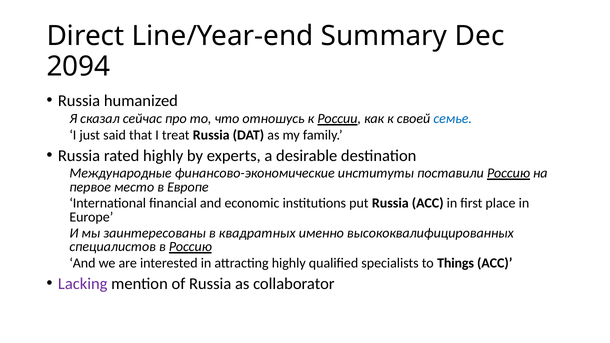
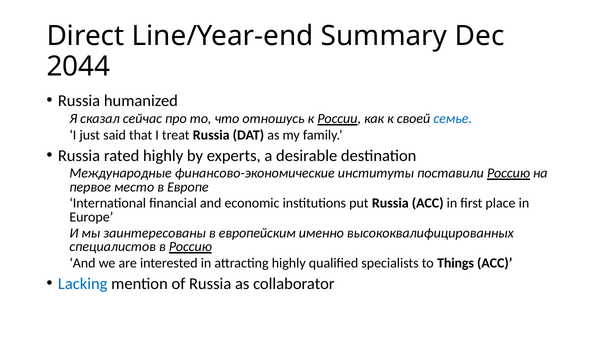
2094: 2094 -> 2044 (78, 66)
квадратных: квадратных -> европейским (257, 233)
Lacking colour: purple -> blue (83, 284)
